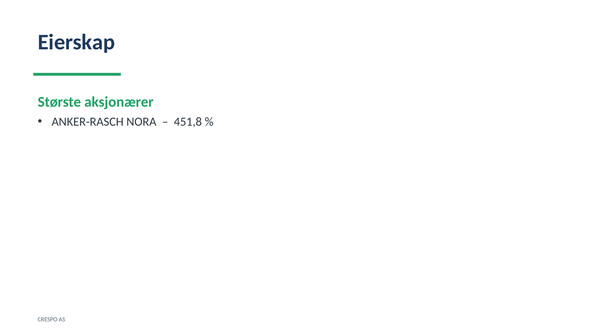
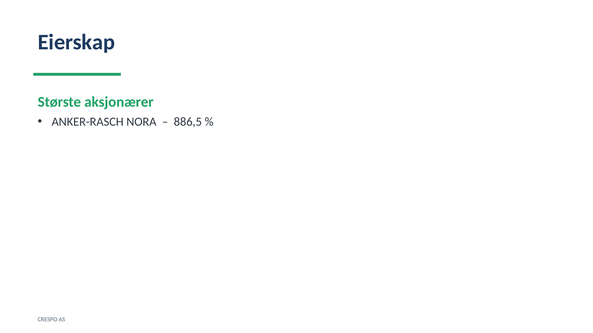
451,8: 451,8 -> 886,5 (188, 122)
